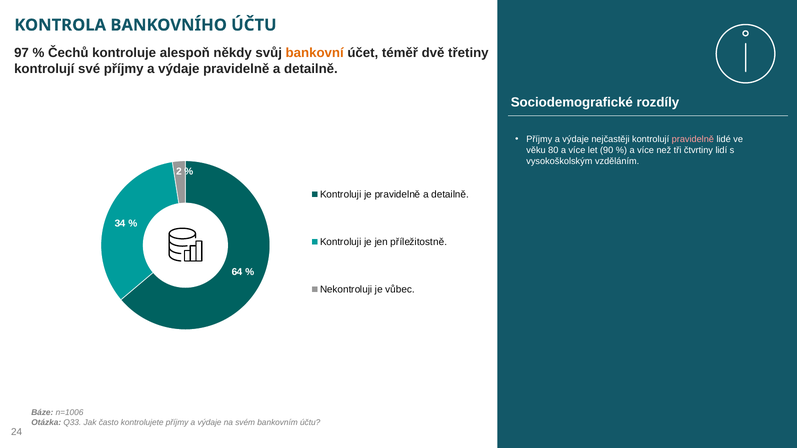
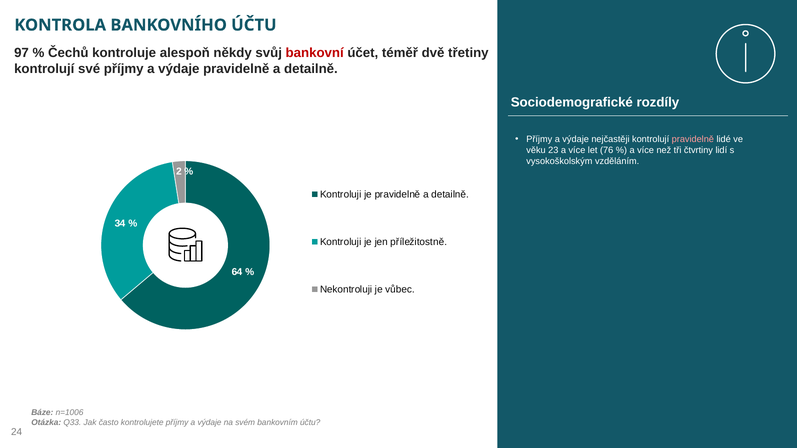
bankovní colour: orange -> red (315, 53)
80: 80 -> 23 (553, 151)
90: 90 -> 76 (607, 151)
